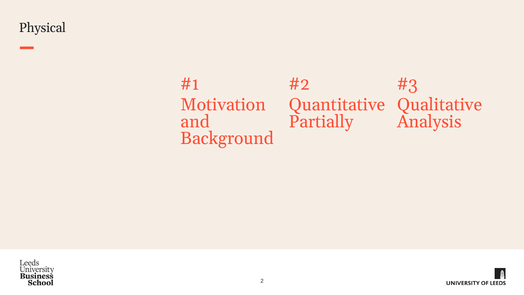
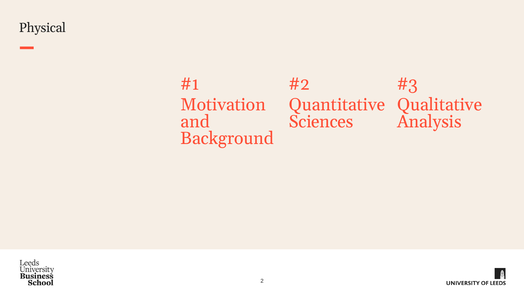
Partially: Partially -> Sciences (321, 121)
